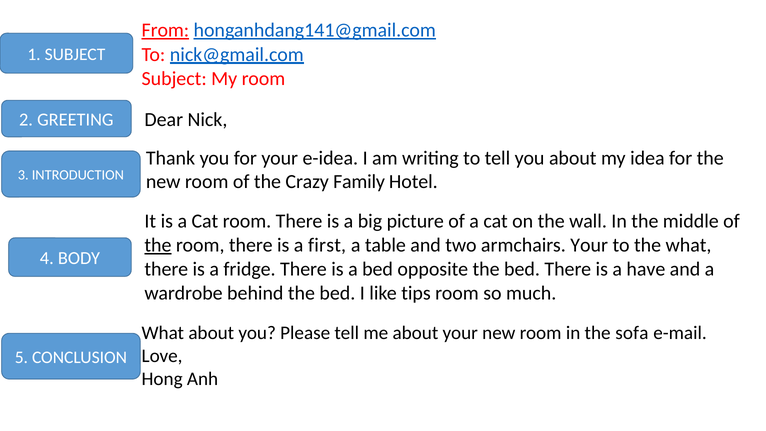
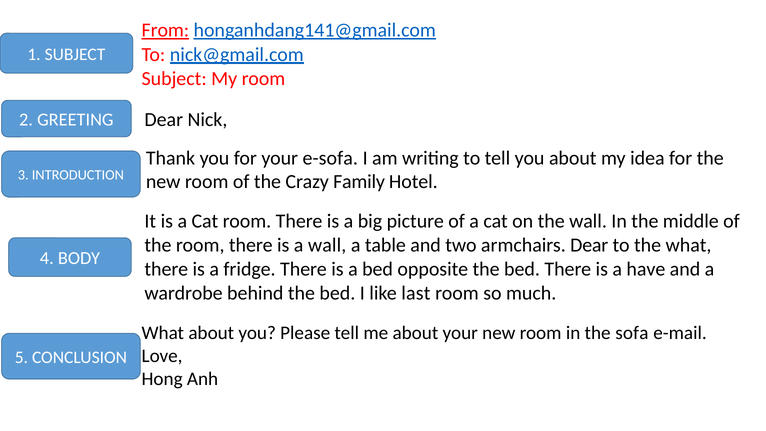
e-idea: e-idea -> e-sofa (330, 158)
the underline: present -> none (158, 245)
a first: first -> wall (327, 245)
armchairs Your: Your -> Dear (589, 245)
tips: tips -> last (416, 293)
